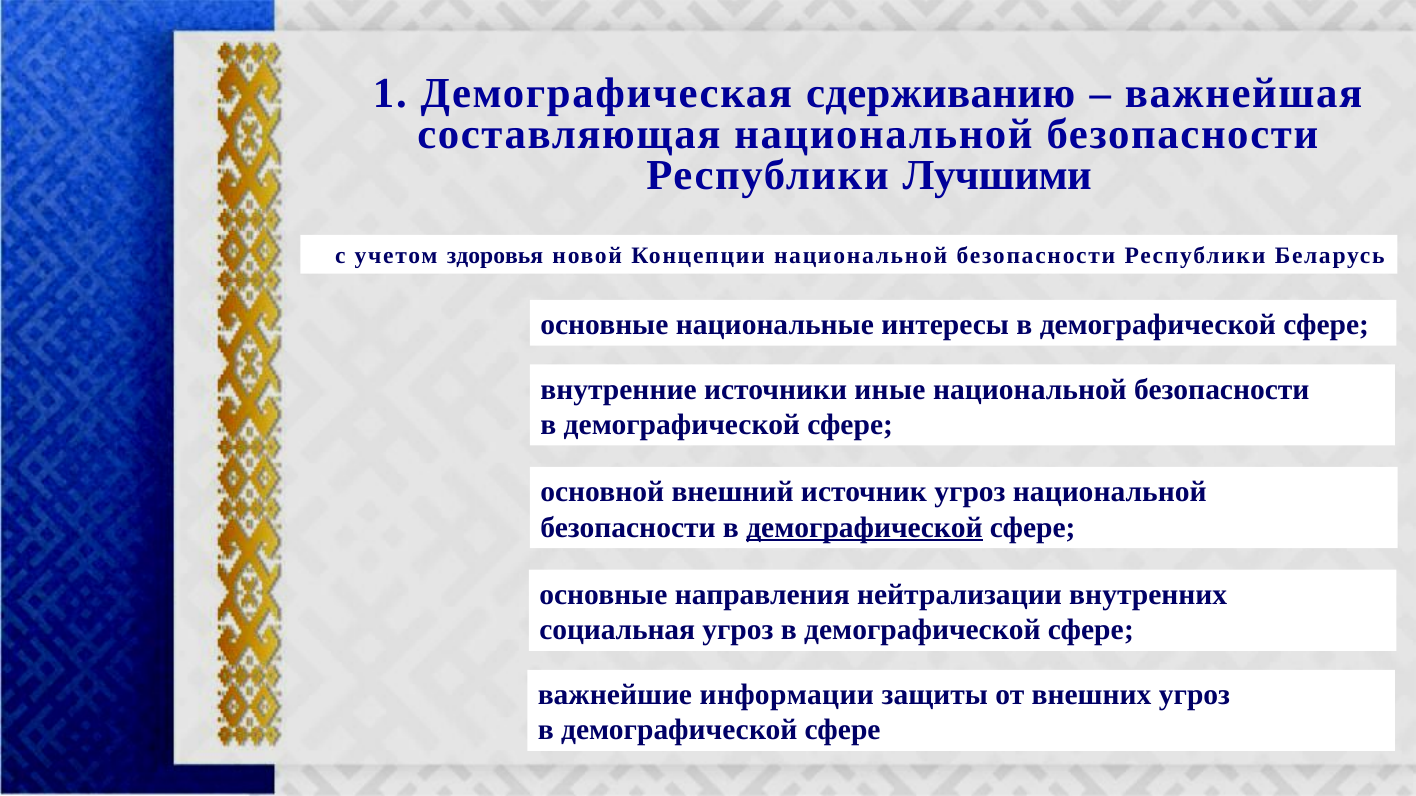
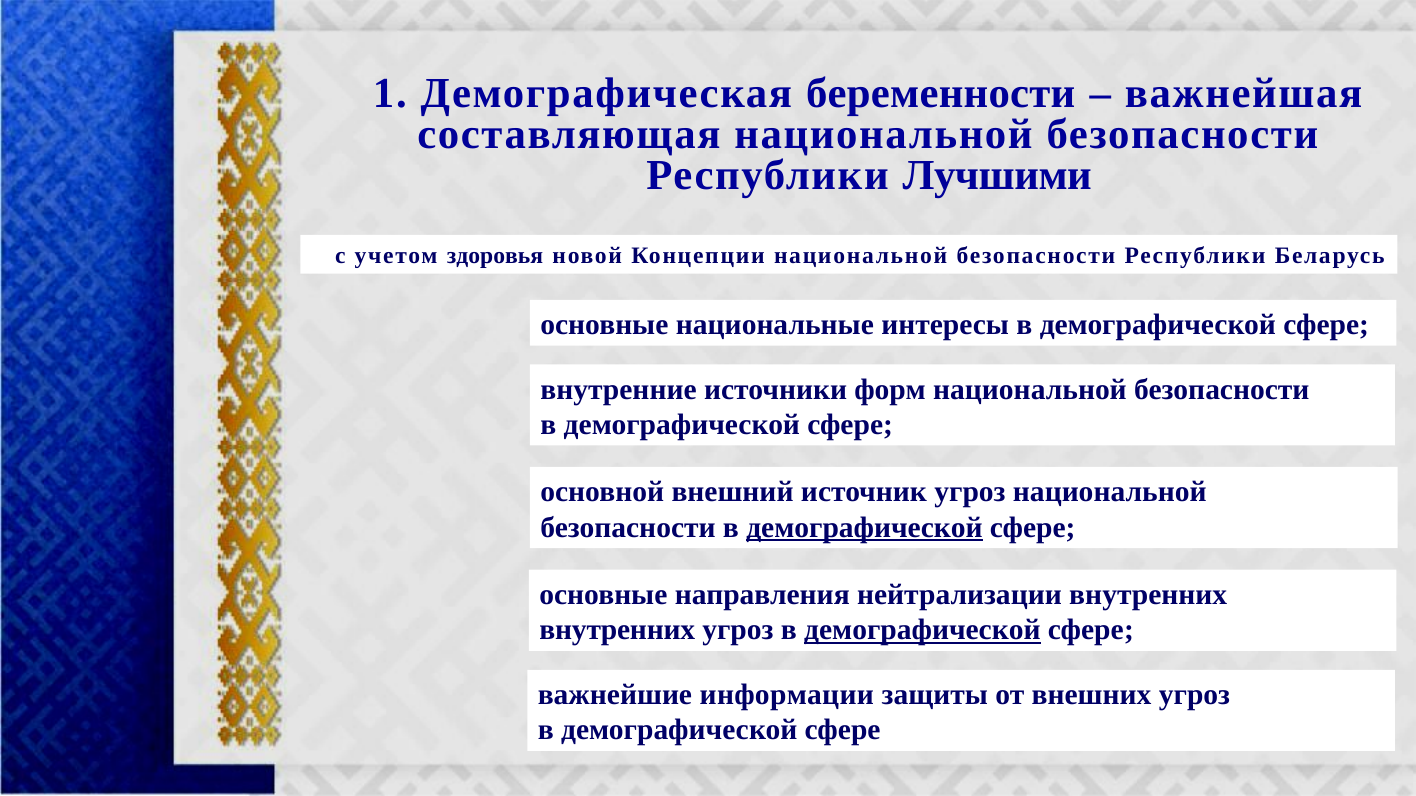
сдерживанию: сдерживанию -> беременности (941, 93)
иные: иные -> форм (890, 390)
социальная: социальная -> внутренних (617, 631)
демографической underline: none -> present (922, 631)
